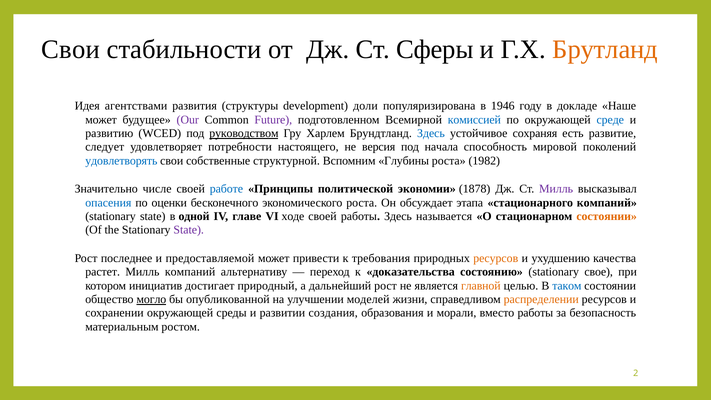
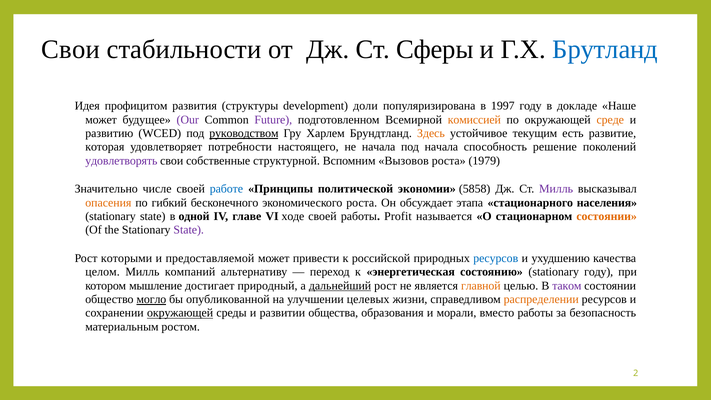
Брутланд colour: orange -> blue (605, 50)
агентствами: агентствами -> профицитом (136, 106)
1946: 1946 -> 1997 (503, 106)
комиссией colour: blue -> orange (474, 120)
среде colour: blue -> orange (610, 120)
Здесь colour: blue -> orange (431, 133)
сохраняя: сохраняя -> текущим (535, 133)
следует: следует -> которая (105, 147)
не версия: версия -> начала (379, 147)
мировой: мировой -> решение (555, 147)
удовлетворять colour: blue -> purple (121, 161)
Глубины: Глубины -> Вызовов (404, 161)
1982: 1982 -> 1979 (484, 161)
1878: 1878 -> 5858 (475, 189)
опасения colour: blue -> orange (108, 203)
оценки: оценки -> гибкий (169, 203)
стационарного компаний: компаний -> населения (607, 203)
работы Здесь: Здесь -> Profit (398, 216)
последнее: последнее -> которыми (127, 258)
требования: требования -> российской (381, 258)
ресурсов colour: orange -> blue (496, 258)
растет: растет -> целом (103, 272)
доказательства: доказательства -> энергетическая (411, 272)
stationary свое: свое -> году (599, 272)
инициатив: инициатив -> мышление (156, 286)
дальнейший underline: none -> present (340, 286)
таком colour: blue -> purple (567, 286)
моделей: моделей -> целевых (368, 299)
окружающей underline: none -> present (180, 313)
создания: создания -> общества (333, 313)
